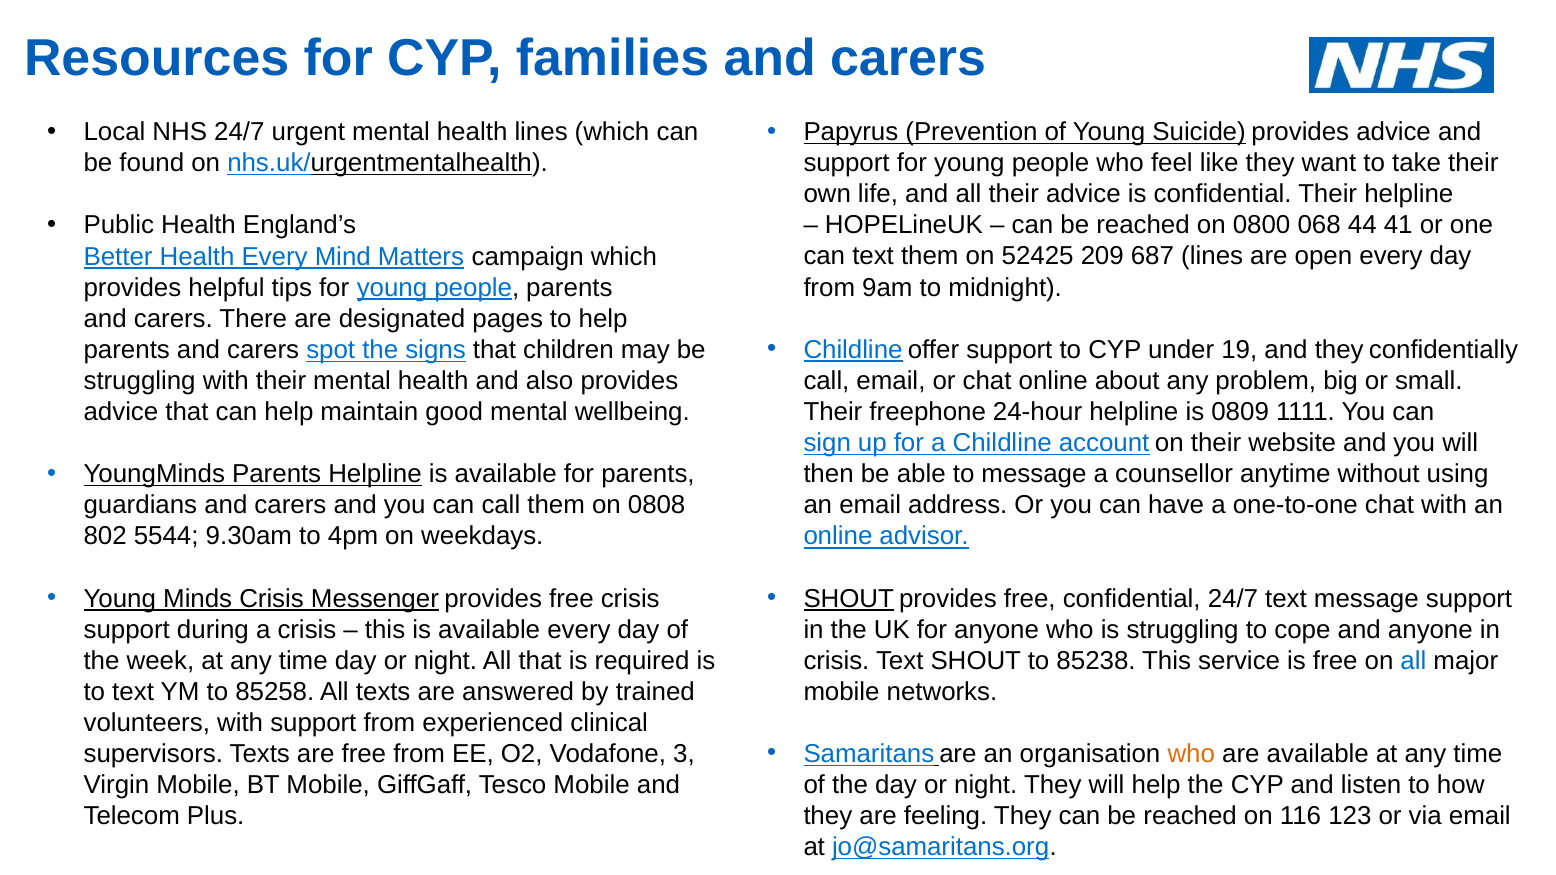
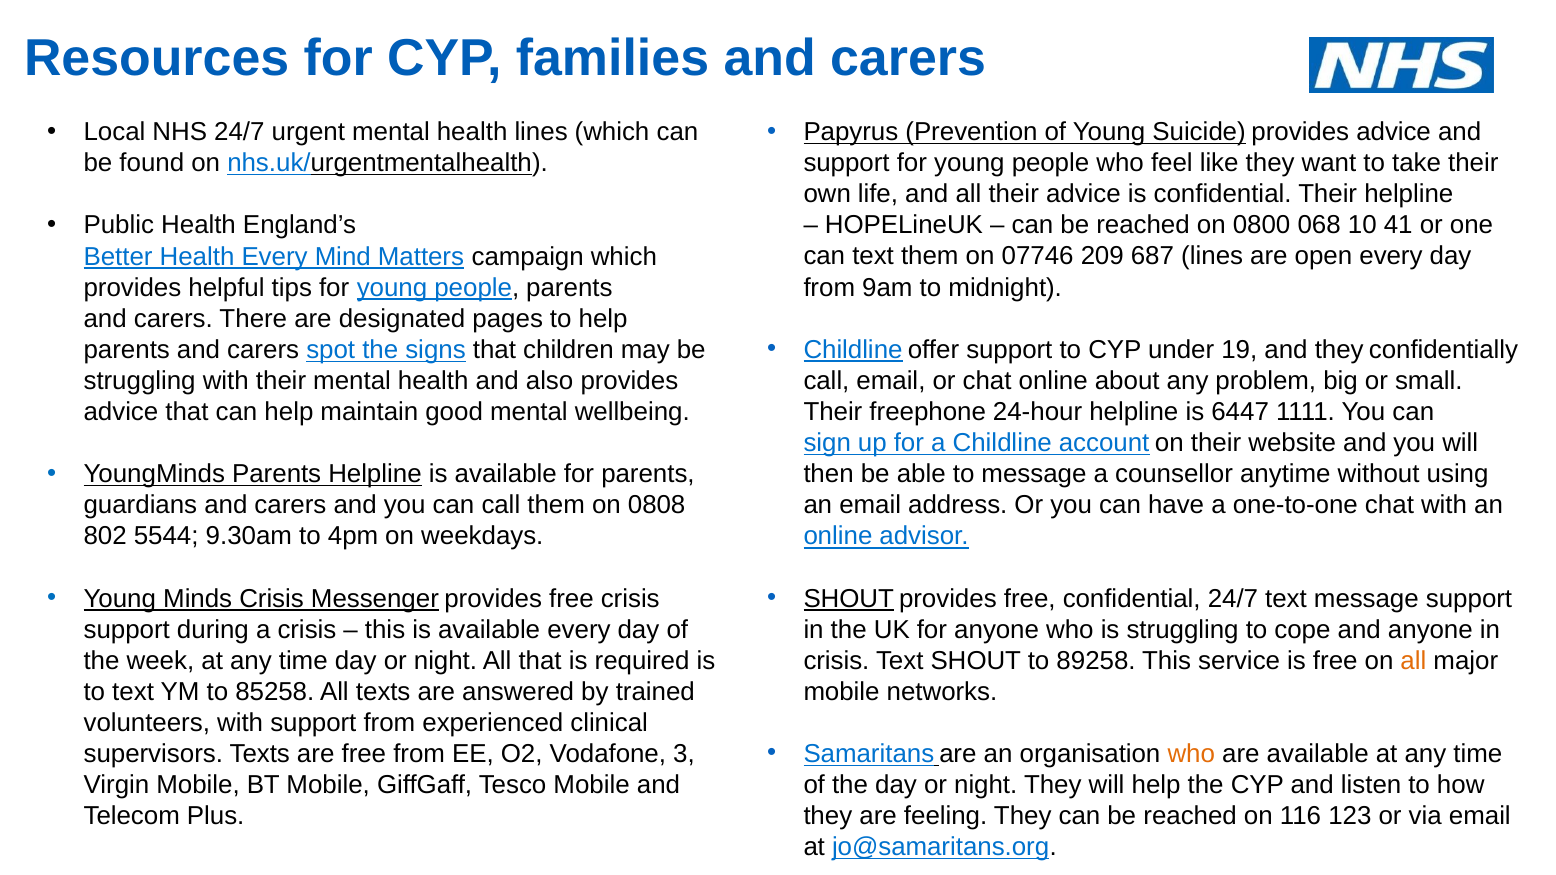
44: 44 -> 10 (1362, 225)
52425: 52425 -> 07746 (1038, 257)
0809: 0809 -> 6447 (1240, 412)
85238: 85238 -> 89258 (1096, 661)
all colour: blue -> orange (1413, 661)
